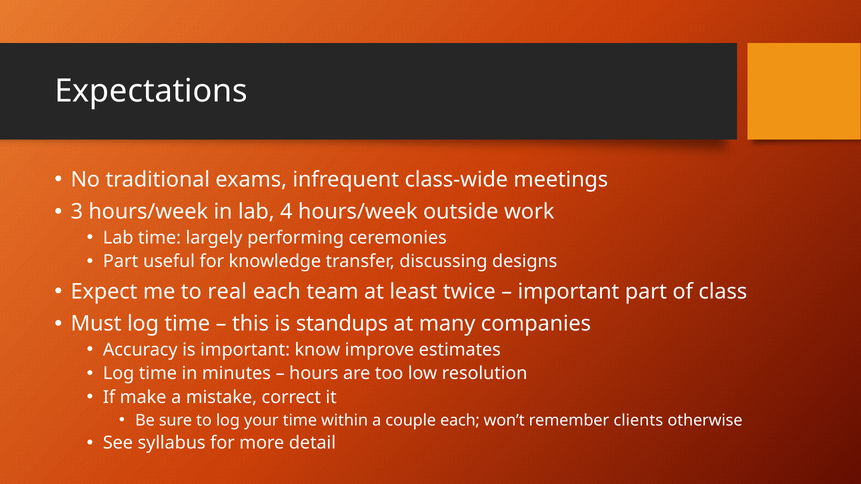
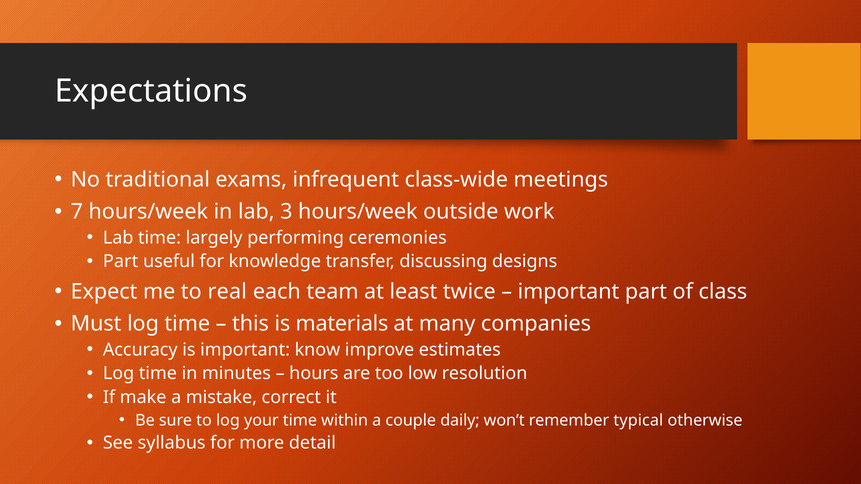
3: 3 -> 7 (77, 212)
4: 4 -> 3 (286, 212)
standups: standups -> materials (342, 324)
couple each: each -> daily (460, 420)
clients: clients -> typical (638, 420)
